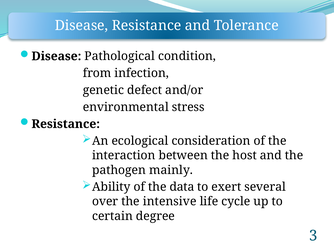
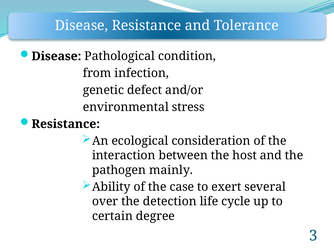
data: data -> case (182, 187)
intensive: intensive -> detection (170, 201)
